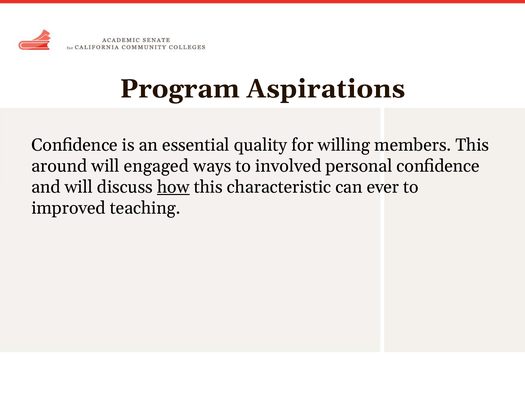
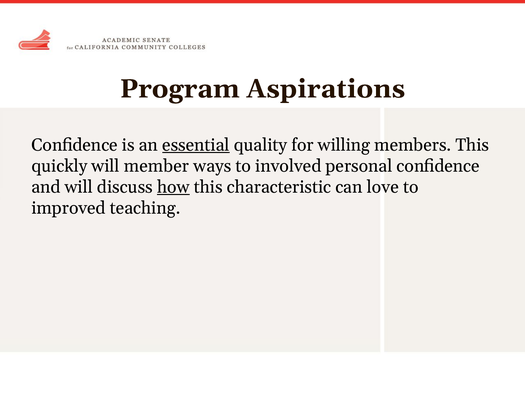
essential underline: none -> present (196, 145)
around: around -> quickly (59, 166)
engaged: engaged -> member (156, 166)
ever: ever -> love (383, 187)
